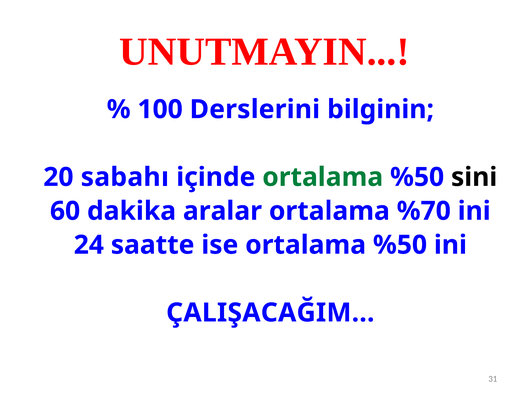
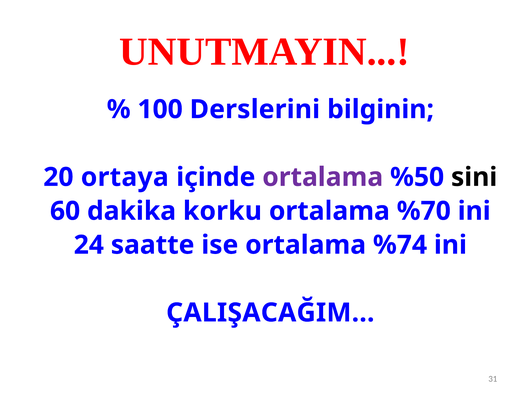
sabahı: sabahı -> ortaya (125, 177)
ortalama colour: green -> purple (323, 177)
aralar: aralar -> korku (222, 211)
ise ortalama %50: %50 -> %74 (400, 245)
